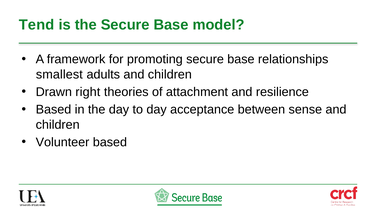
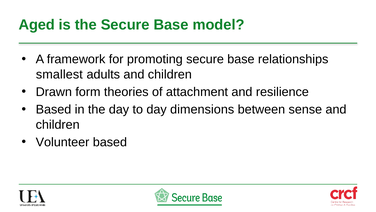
Tend: Tend -> Aged (37, 25)
right: right -> form (88, 92)
acceptance: acceptance -> dimensions (202, 109)
